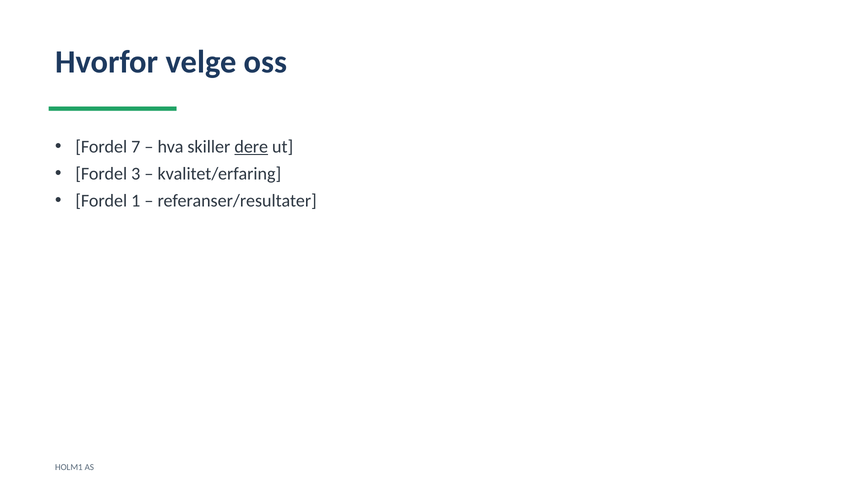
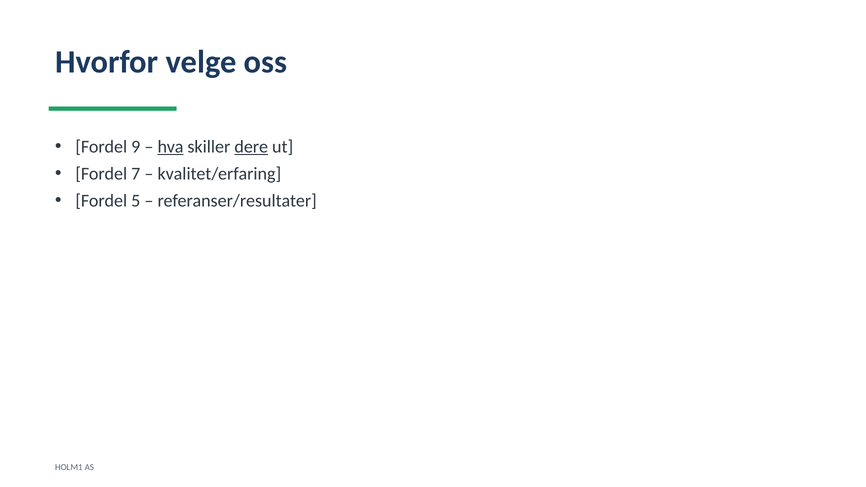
7: 7 -> 9 (136, 147)
hva underline: none -> present (170, 147)
3: 3 -> 7 (136, 174)
1: 1 -> 5 (136, 201)
